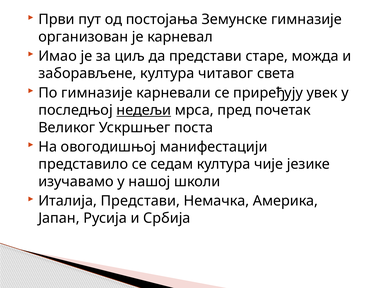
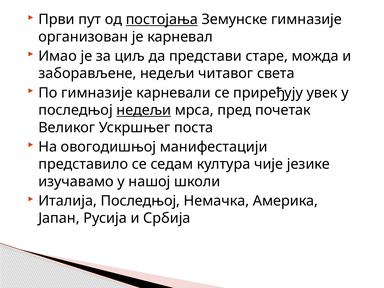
постојања underline: none -> present (162, 19)
заборављене култура: култура -> недељи (167, 73)
Италија Представи: Представи -> Последњој (140, 201)
